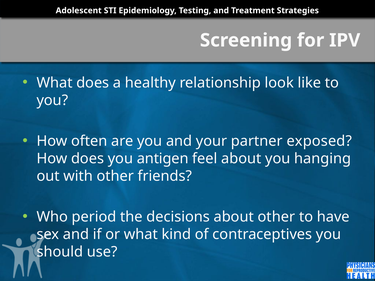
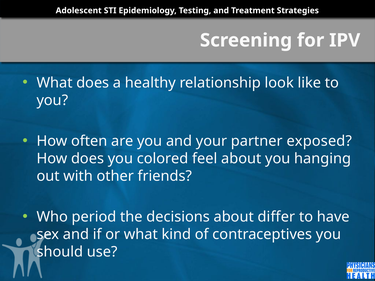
antigen: antigen -> colored (163, 159)
about other: other -> differ (276, 217)
